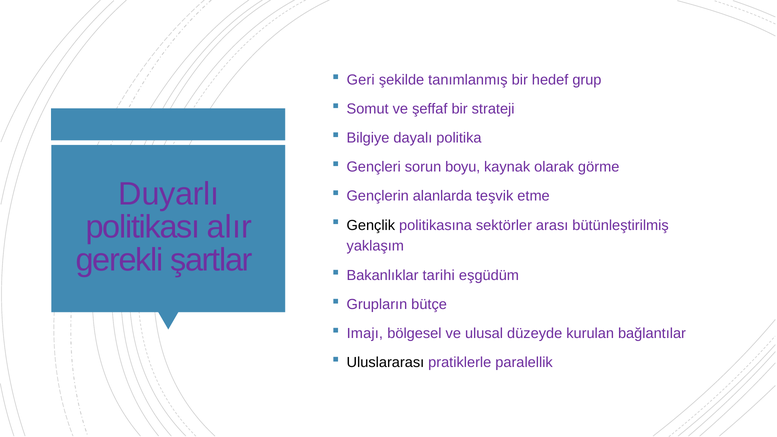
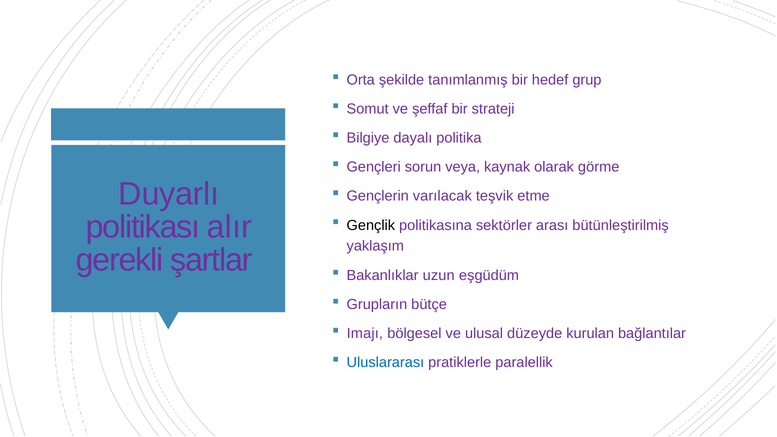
Geri: Geri -> Orta (361, 80)
boyu: boyu -> veya (463, 167)
alanlarda: alanlarda -> varılacak (442, 196)
tarihi: tarihi -> uzun (439, 275)
Uluslararası colour: black -> blue (385, 362)
